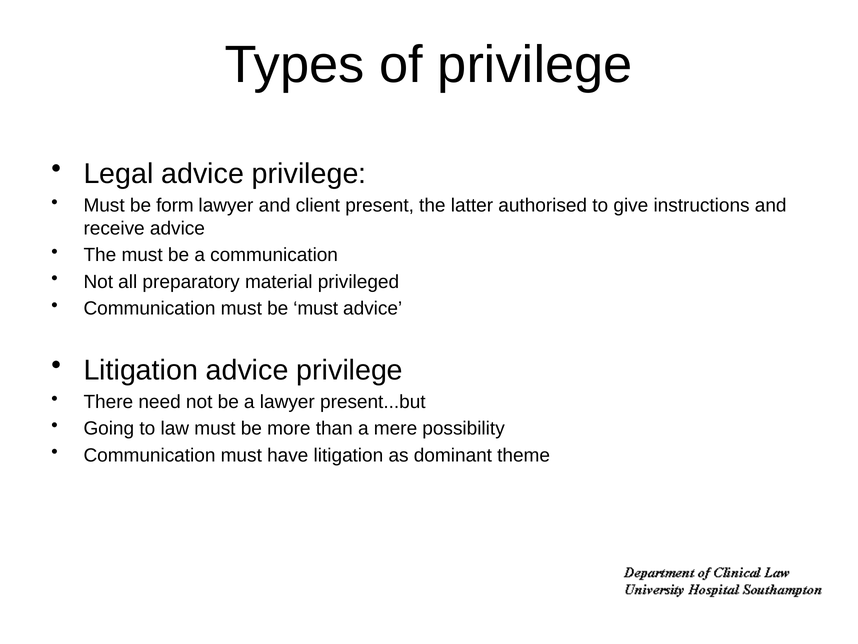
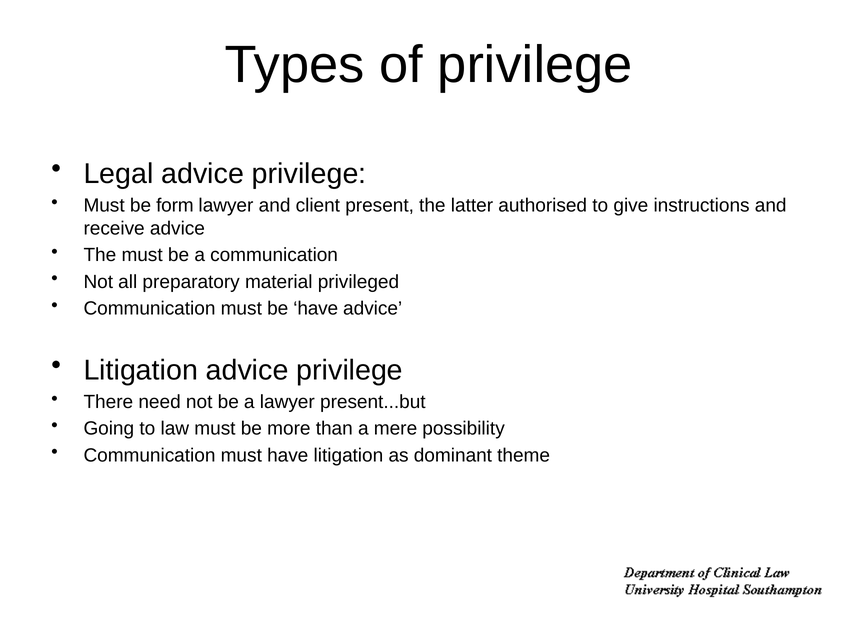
be must: must -> have (316, 308)
